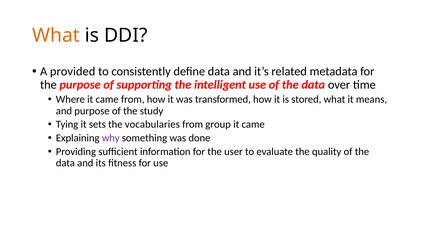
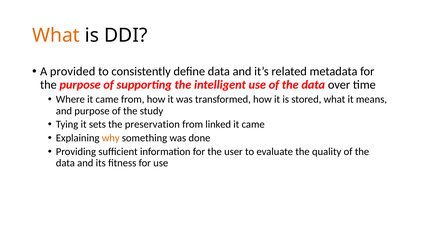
vocabularies: vocabularies -> preservation (152, 124)
group: group -> linked (218, 124)
why colour: purple -> orange (111, 138)
